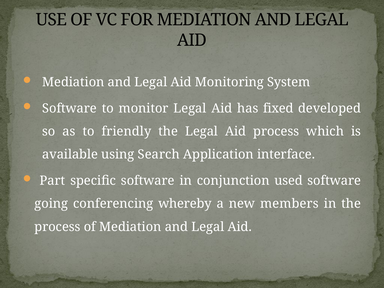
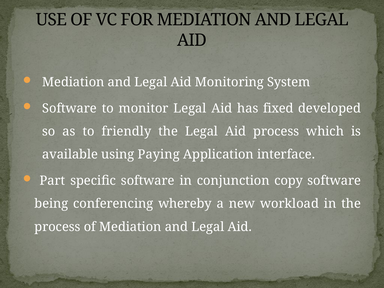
Search: Search -> Paying (159, 154)
used: used -> copy (289, 181)
going: going -> being (51, 204)
members: members -> workload (289, 204)
